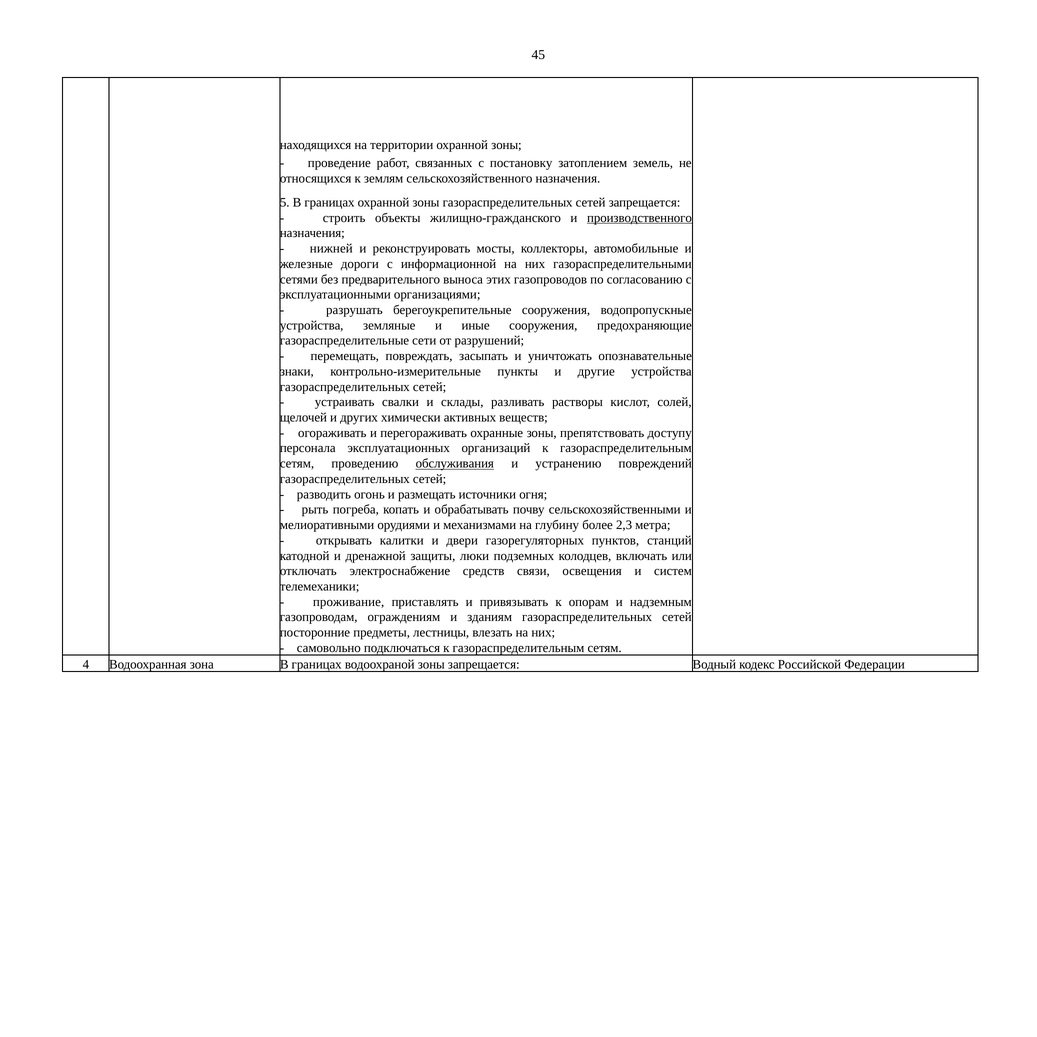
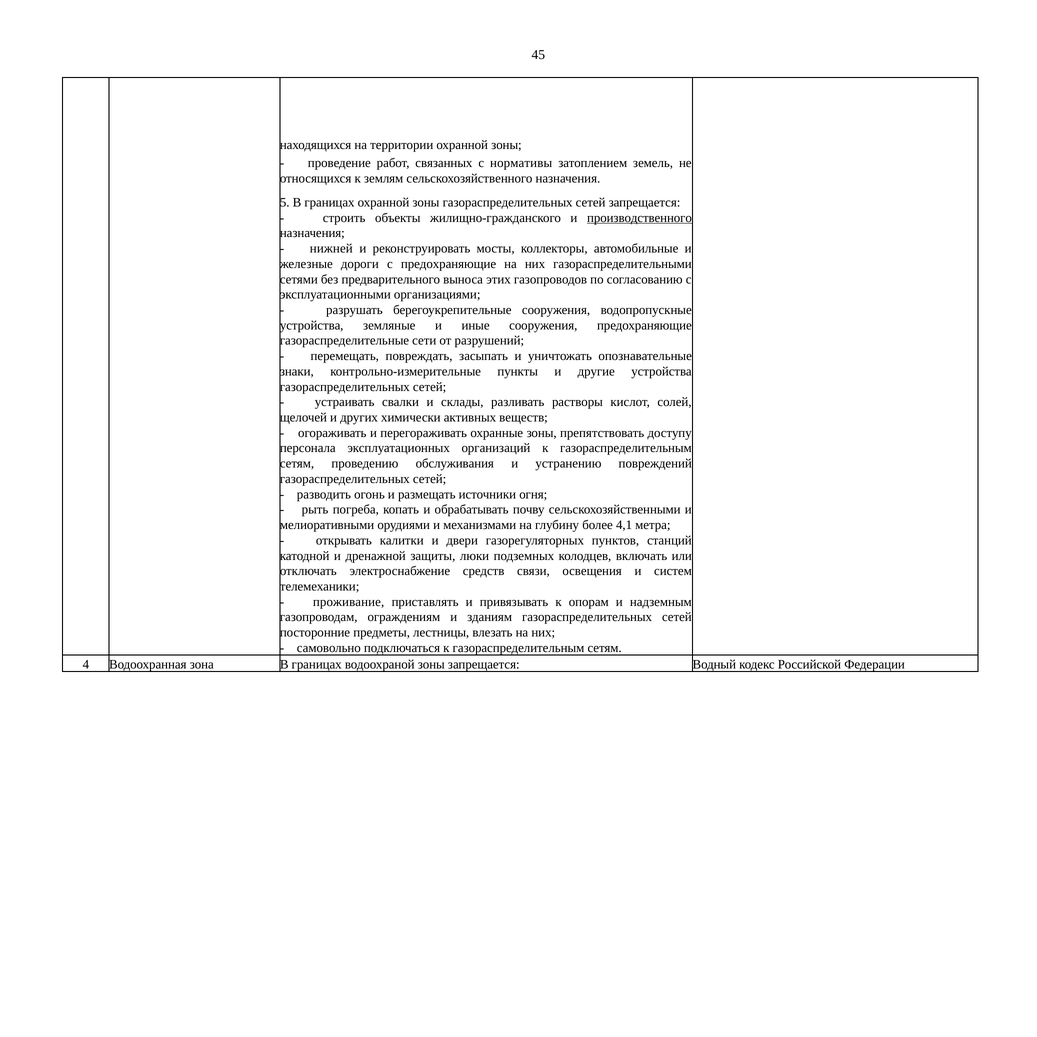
постановку: постановку -> нормативы (521, 163)
с информационной: информационной -> предохраняющие (449, 264)
обслуживания underline: present -> none (455, 464)
2,3: 2,3 -> 4,1 (624, 525)
